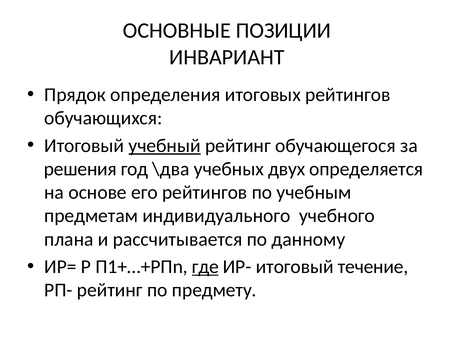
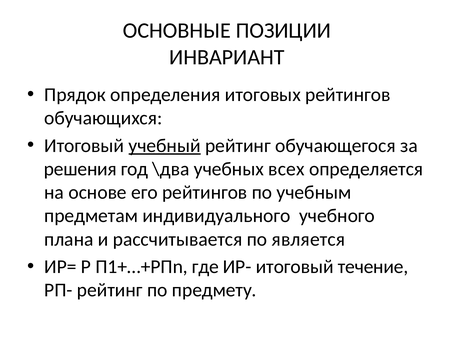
двух: двух -> всех (286, 169)
данному: данному -> является (308, 240)
где underline: present -> none (205, 267)
